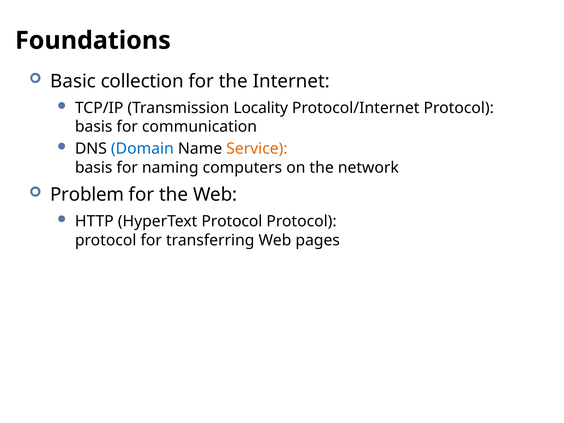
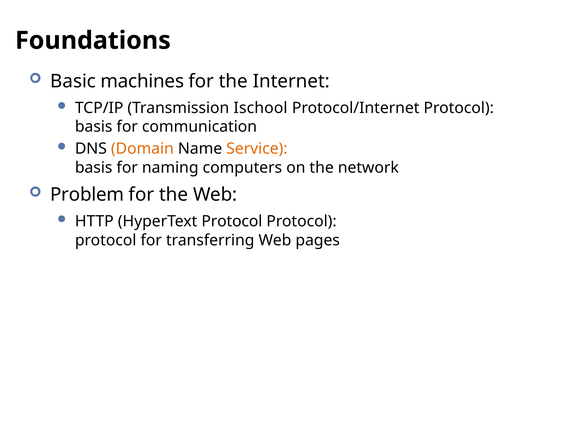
collection: collection -> machines (142, 81)
Locality: Locality -> Ischool (261, 108)
Domain colour: blue -> orange (142, 149)
